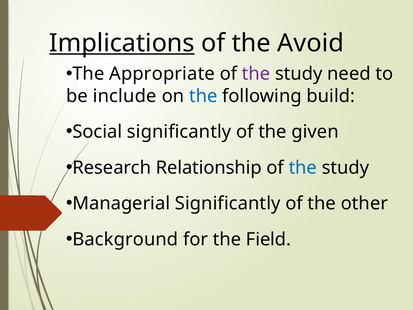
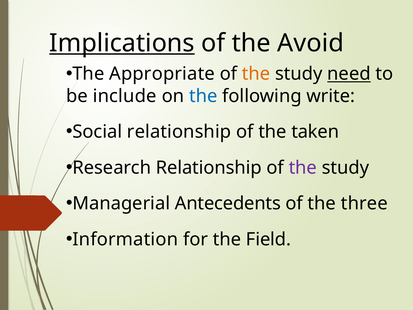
the colour: purple -> orange (256, 74)
need underline: none -> present (349, 74)
build: build -> write (331, 96)
Social significantly: significantly -> relationship (179, 132)
given: given -> taken (315, 132)
the colour: blue -> purple (303, 168)
Managerial Significantly: Significantly -> Antecedents (228, 203)
other: other -> three (364, 203)
Background: Background -> Information (125, 239)
